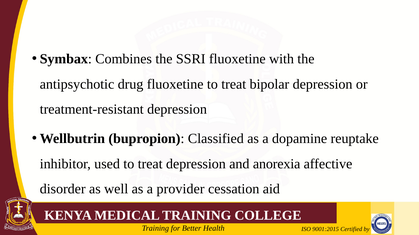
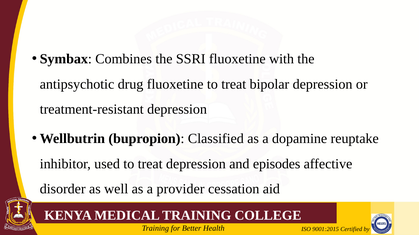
anorexia: anorexia -> episodes (277, 164)
